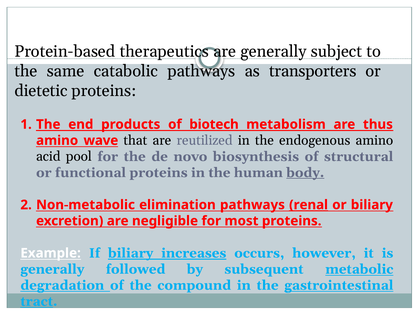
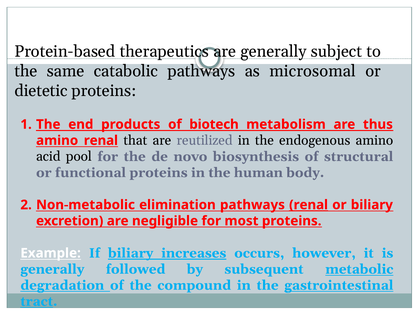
transporters: transporters -> microsomal (313, 71)
amino wave: wave -> renal (101, 140)
body underline: present -> none (305, 172)
